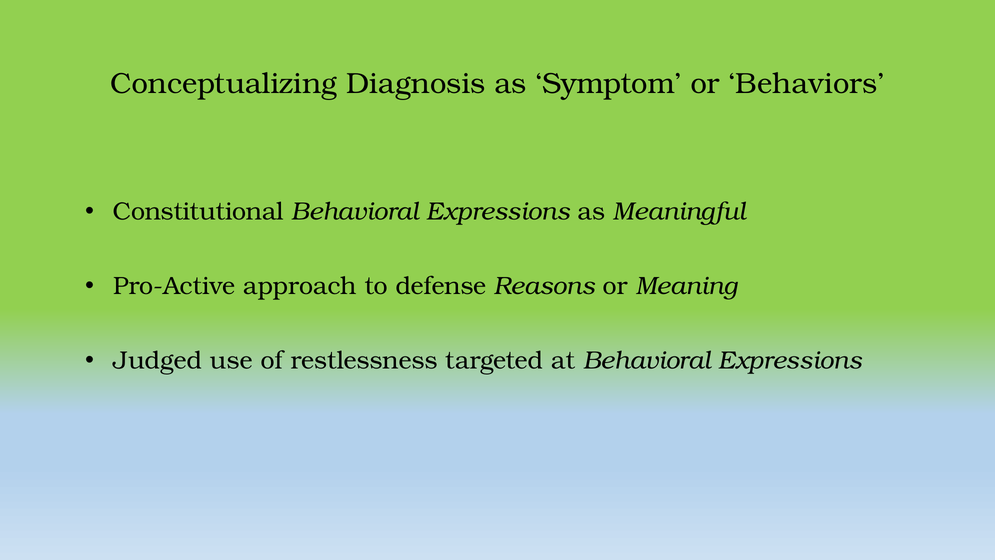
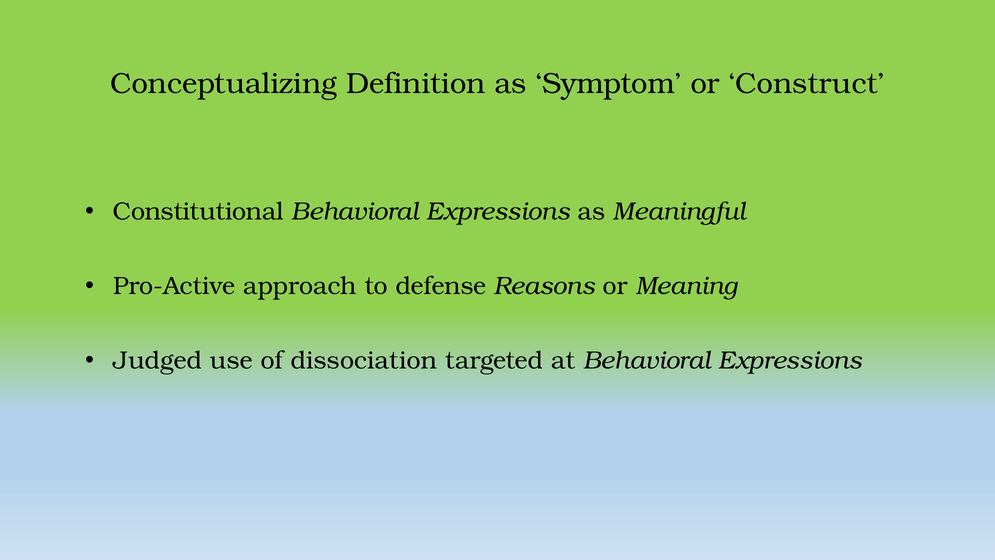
Diagnosis: Diagnosis -> Definition (416, 84)
Behaviors: Behaviors -> Construct (807, 84)
restlessness: restlessness -> dissociation (364, 360)
